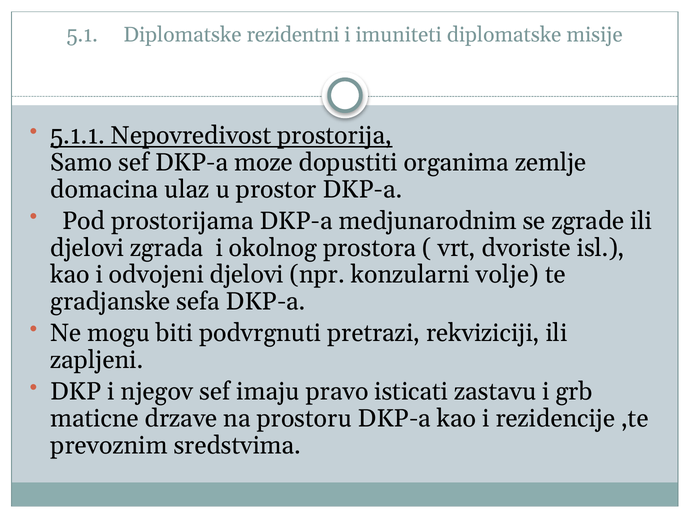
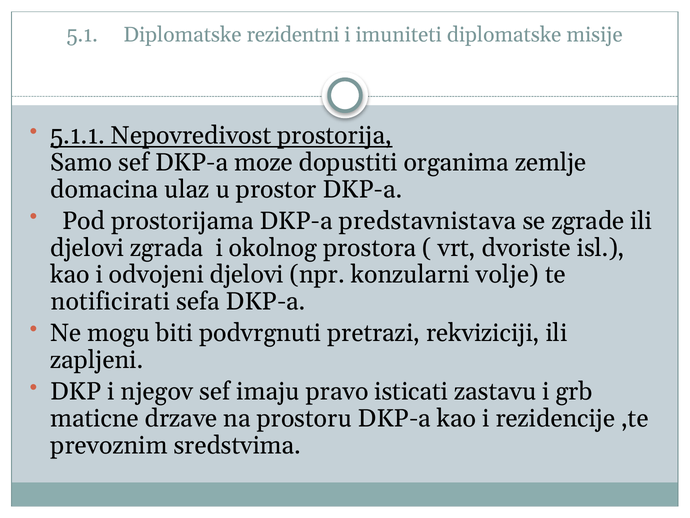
medjunarodnim: medjunarodnim -> predstavnistava (428, 221)
gradjanske: gradjanske -> notificirati (110, 301)
